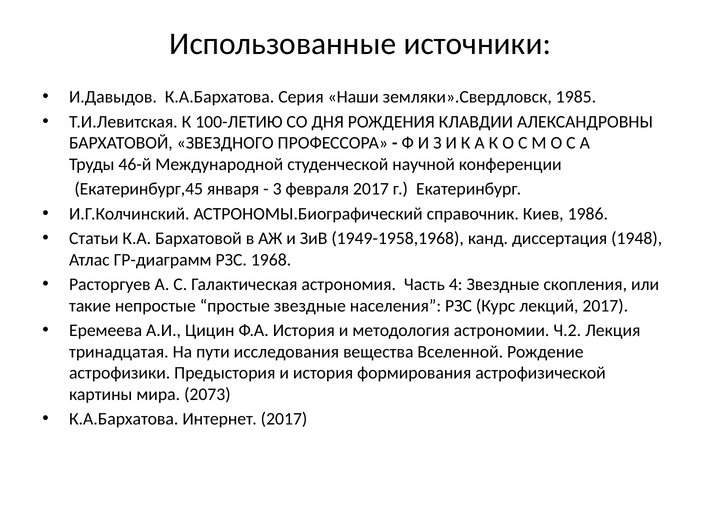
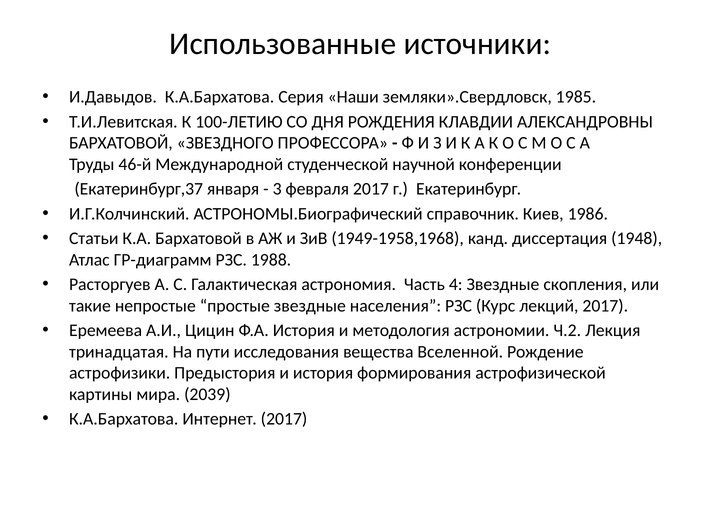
Екатеринбург,45: Екатеринбург,45 -> Екатеринбург,37 (139, 189)
1968: 1968 -> 1988 (271, 260)
2073: 2073 -> 2039 (207, 394)
